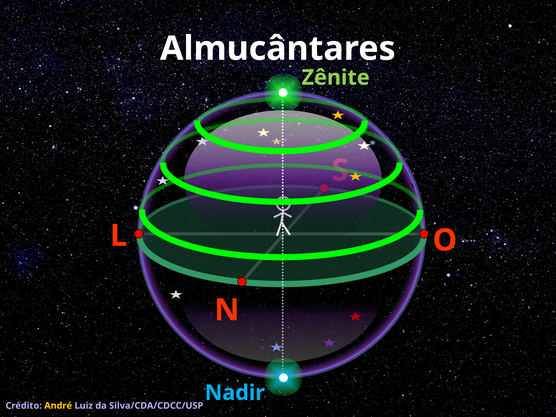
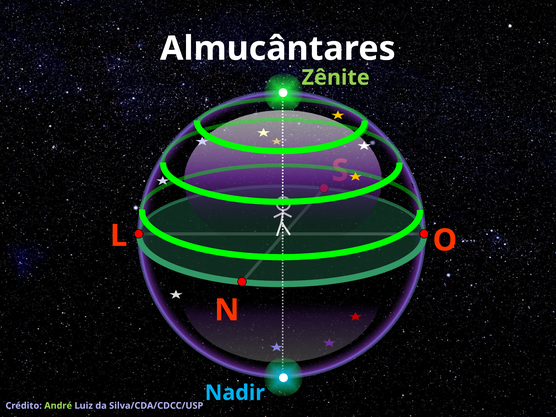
André colour: yellow -> light green (58, 406)
